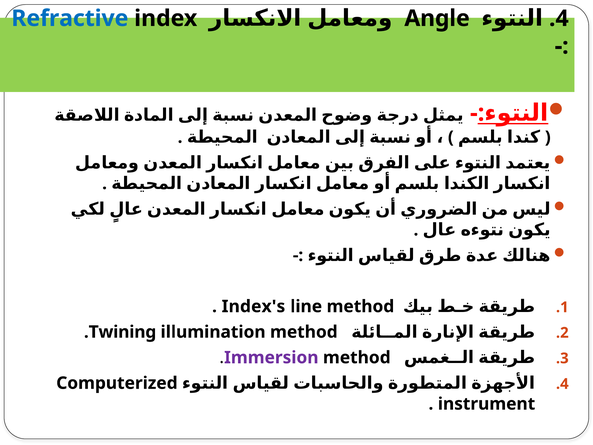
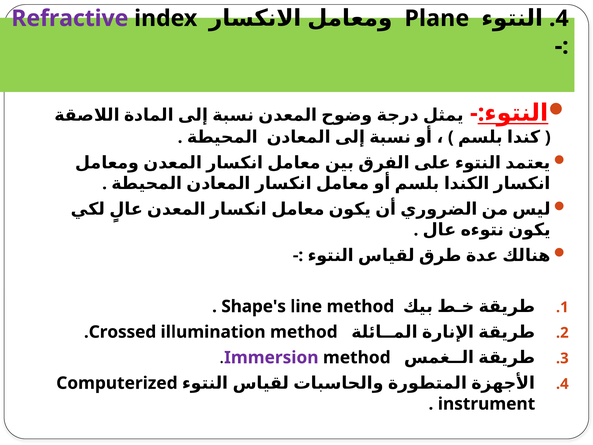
Refractive colour: blue -> purple (70, 18)
Angle: Angle -> Plane (437, 18)
Index's: Index's -> Shape's (254, 306)
Twining: Twining -> Crossed (122, 332)
